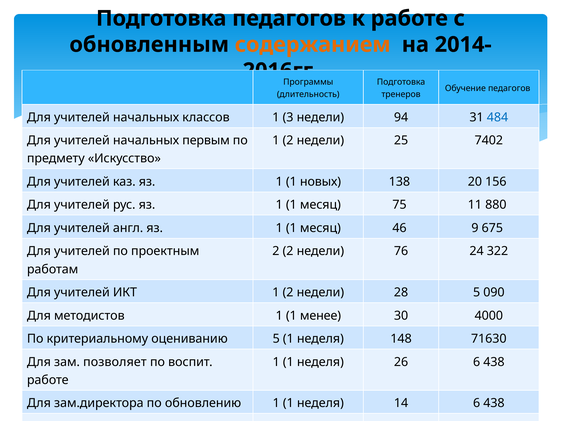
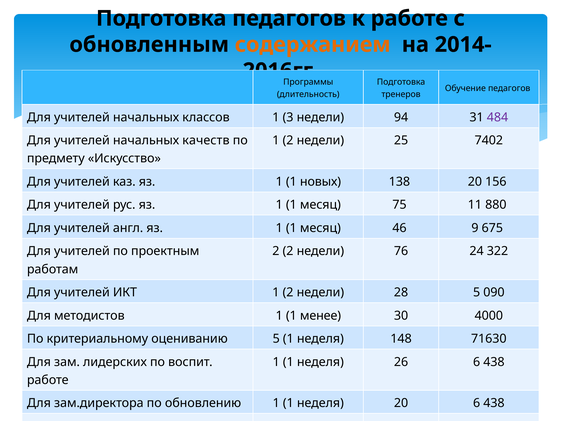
484 colour: blue -> purple (497, 117)
первым: первым -> качеств (206, 140)
позволяет: позволяет -> лидерских (115, 362)
неделя 14: 14 -> 20 (401, 403)
